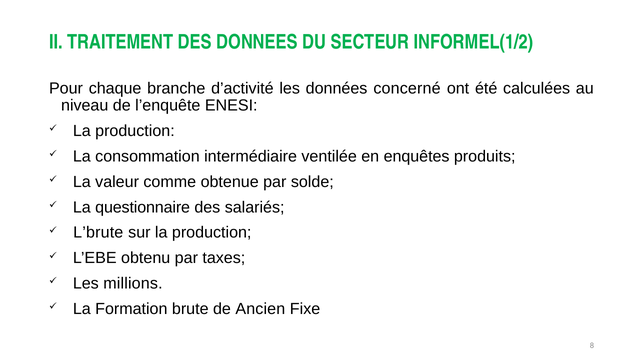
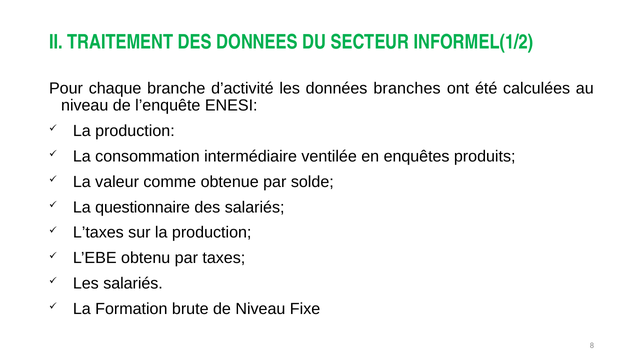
concerné: concerné -> branches (407, 88)
L’brute: L’brute -> L’taxes (98, 232)
Les millions: millions -> salariés (133, 283)
de Ancien: Ancien -> Niveau (260, 309)
